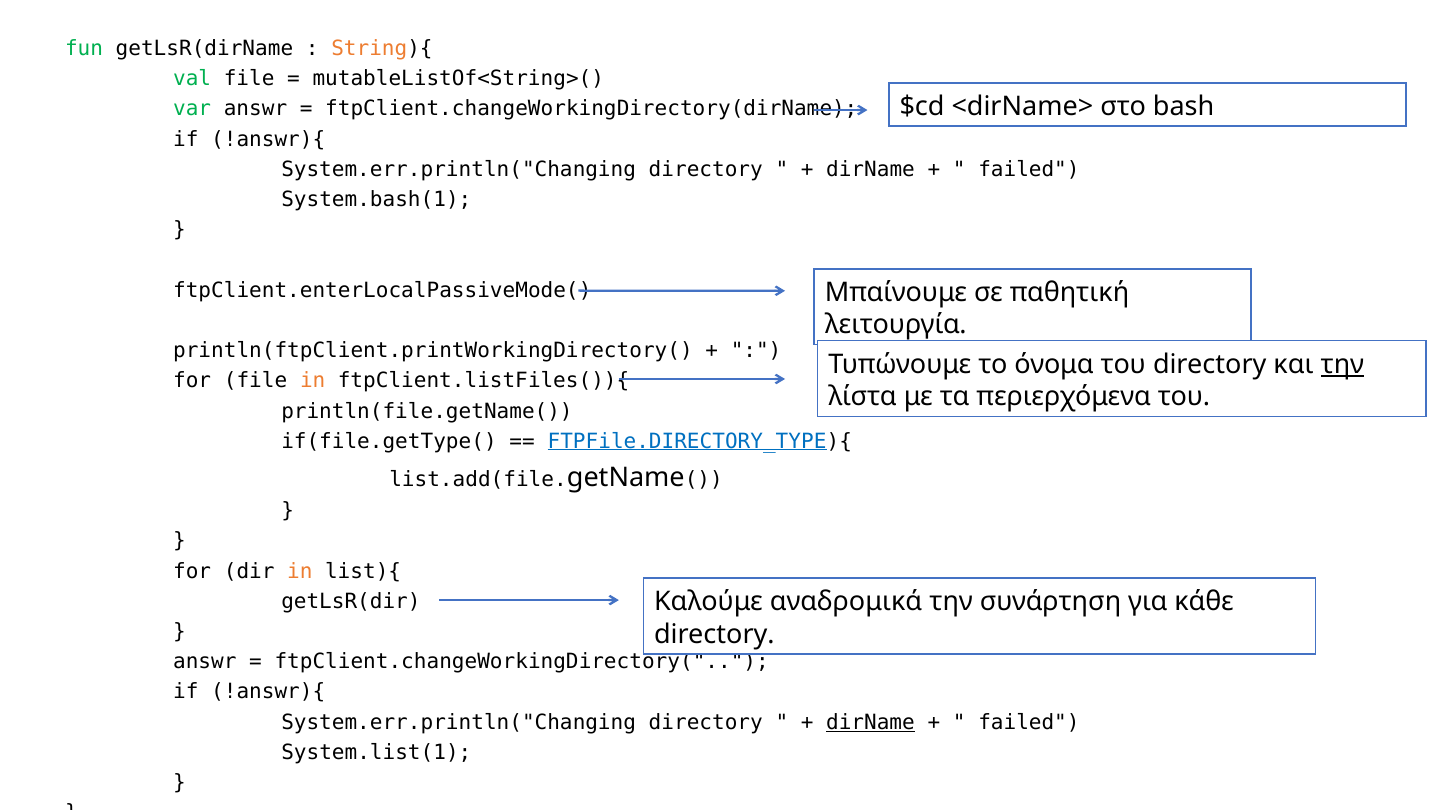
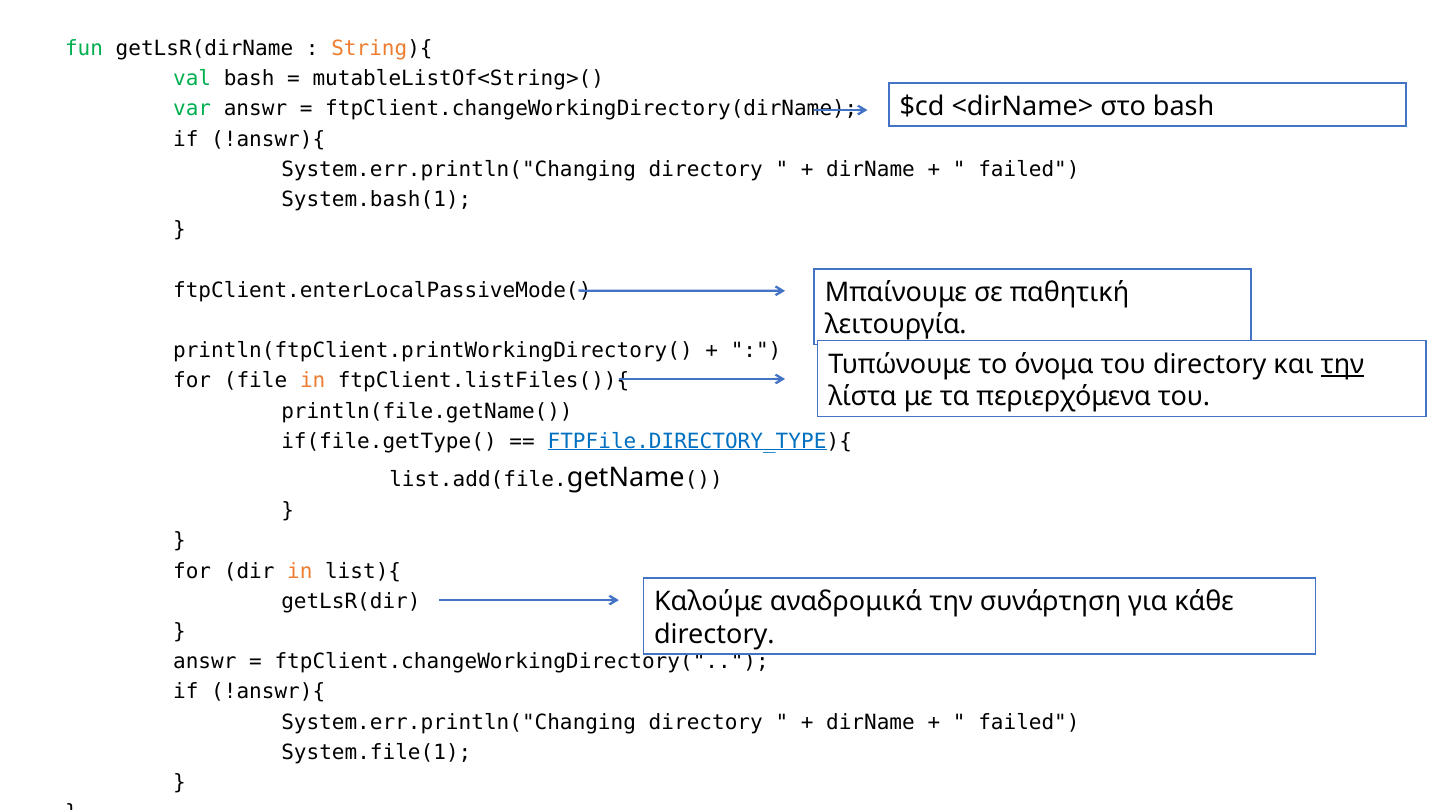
val file: file -> bash (249, 79)
dirName underline: present -> none (870, 723)
System.list(1: System.list(1 -> System.file(1 (376, 753)
